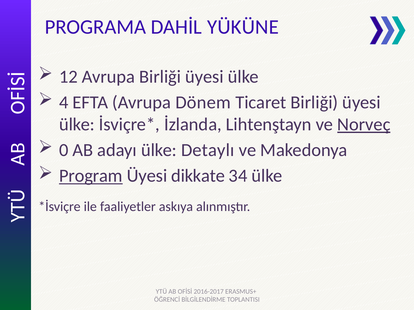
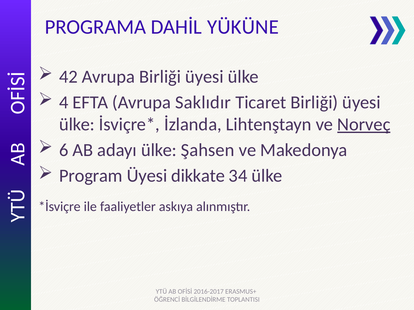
12: 12 -> 42 (68, 77)
Dönem: Dönem -> Saklıdır (203, 103)
0: 0 -> 6 (64, 150)
Detaylı: Detaylı -> Şahsen (208, 150)
Program underline: present -> none (91, 176)
